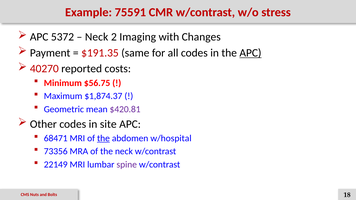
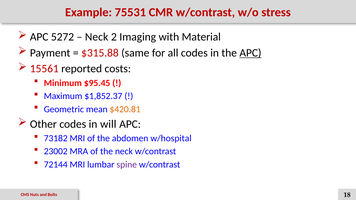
75591: 75591 -> 75531 (130, 12)
5372: 5372 -> 5272 (63, 37)
Changes: Changes -> Material (201, 37)
$191.35: $191.35 -> $315.88 (100, 53)
40270: 40270 -> 15561 (44, 69)
$56.75: $56.75 -> $95.45 (97, 83)
$1,874.37: $1,874.37 -> $1,852.37 (103, 96)
$420.81 colour: purple -> orange (125, 109)
site: site -> will (108, 124)
68471: 68471 -> 73182 (56, 138)
the underline: present -> none (103, 138)
73356: 73356 -> 23002 (56, 152)
22149: 22149 -> 72144 (56, 165)
